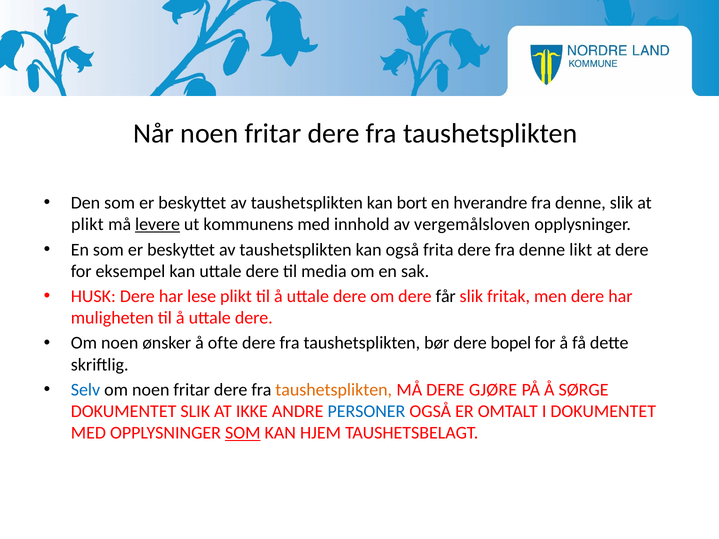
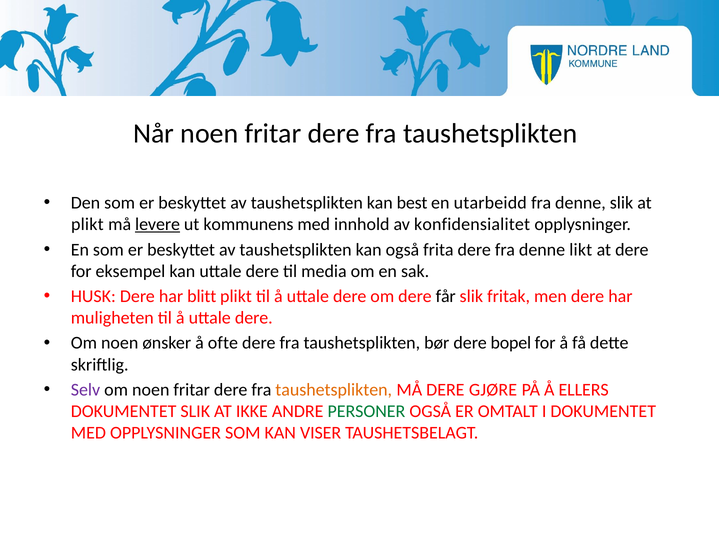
bort: bort -> best (412, 203)
hverandre: hverandre -> utarbeidd (490, 203)
vergemålsloven: vergemålsloven -> konfidensialitet (472, 225)
lese: lese -> blitt (202, 296)
Selv colour: blue -> purple (85, 390)
SØRGE: SØRGE -> ELLERS (584, 390)
PERSONER colour: blue -> green (366, 412)
SOM underline: present -> none (243, 433)
HJEM: HJEM -> VISER (321, 433)
